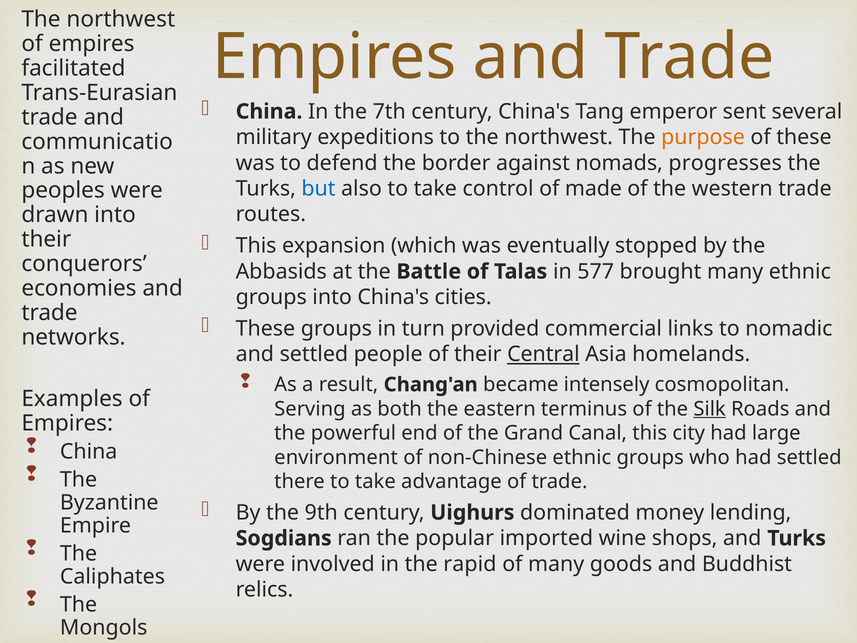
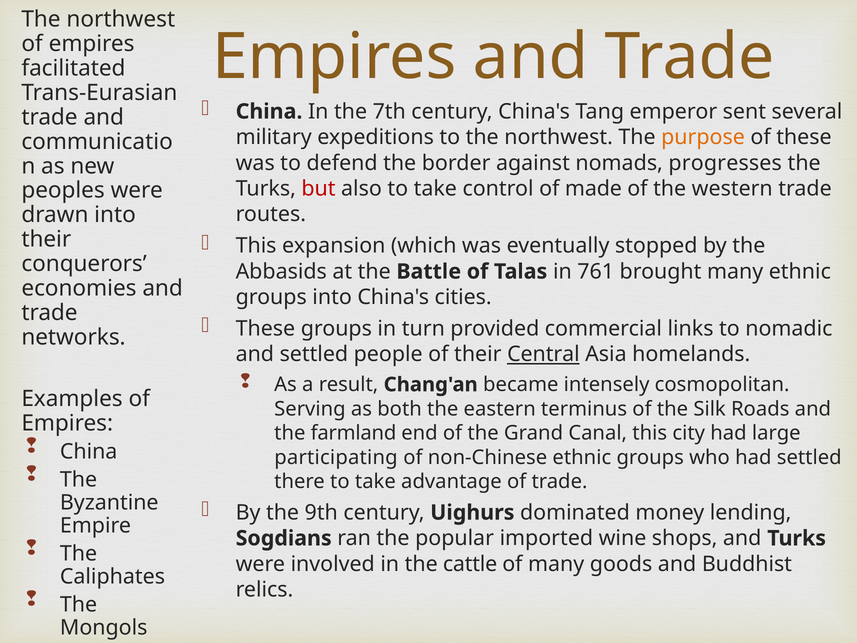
but colour: blue -> red (318, 189)
577: 577 -> 761 (596, 271)
Silk underline: present -> none (710, 409)
powerful: powerful -> farmland (354, 433)
environment: environment -> participating (336, 457)
rapid: rapid -> cattle (470, 564)
